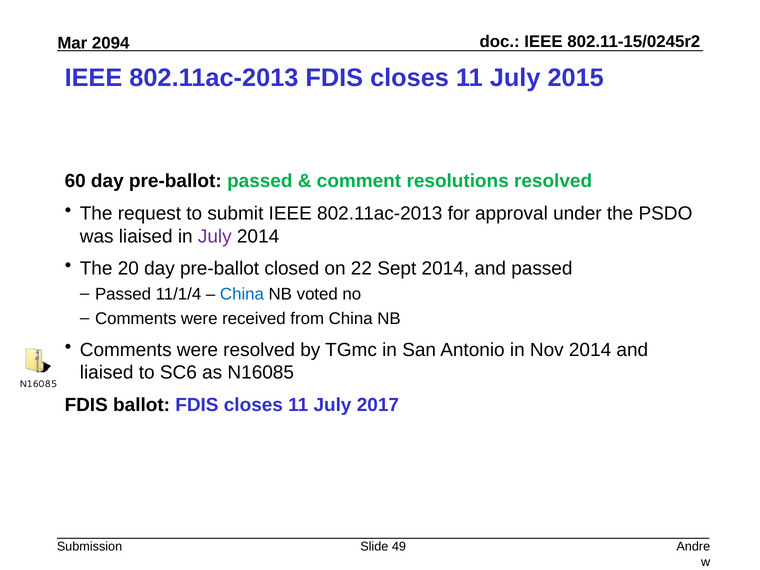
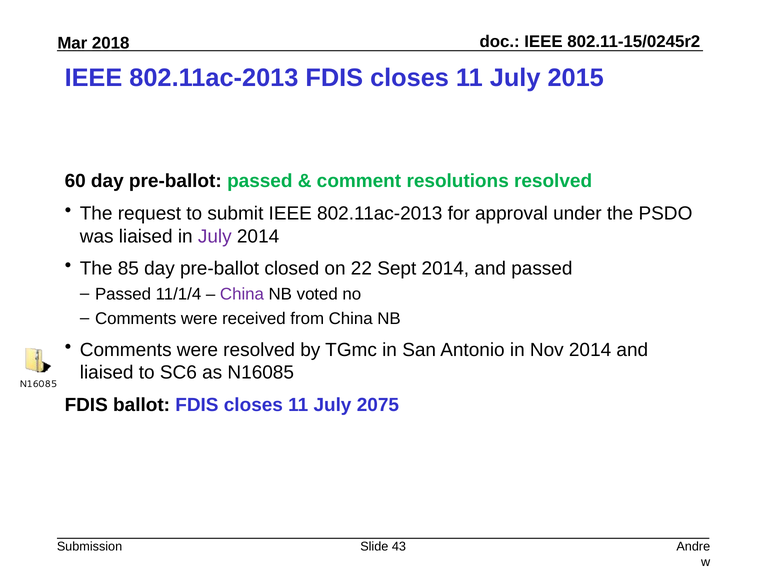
2094: 2094 -> 2018 (111, 43)
20: 20 -> 85 (128, 269)
China colour: blue -> purple (242, 294)
2017: 2017 -> 2075 (378, 405)
49: 49 -> 43 (399, 547)
